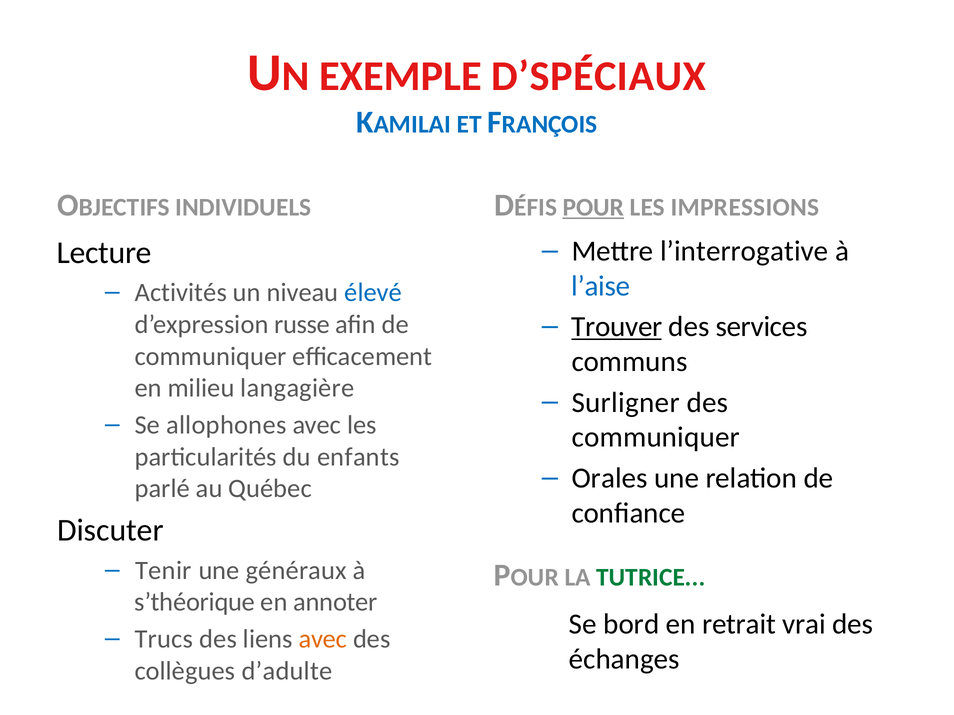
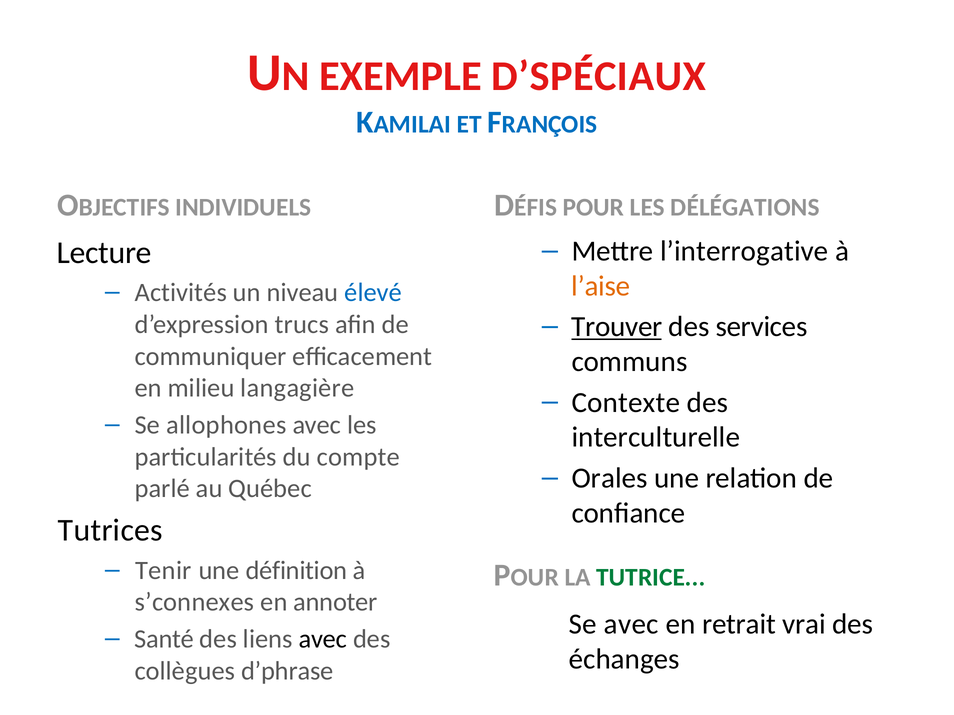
POUR underline: present -> none (593, 207)
IMPRESSIONS: IMPRESSIONS -> DÉLÉGATIONS (745, 207)
l’aise colour: blue -> orange (601, 286)
russe: russe -> trucs (302, 325)
Surligner: Surligner -> Contexte (626, 403)
communiquer: communiquer -> interculturelle (656, 438)
enfants: enfants -> compte (358, 457)
Discuter: Discuter -> Tutrices (110, 531)
généraux: généraux -> définition (296, 571)
s’théorique: s’théorique -> s’connexes (195, 602)
Se bord: bord -> avec (631, 625)
Trucs: Trucs -> Santé (164, 640)
avec colour: orange -> black (323, 640)
d’adulte: d’adulte -> d’phrase (287, 671)
